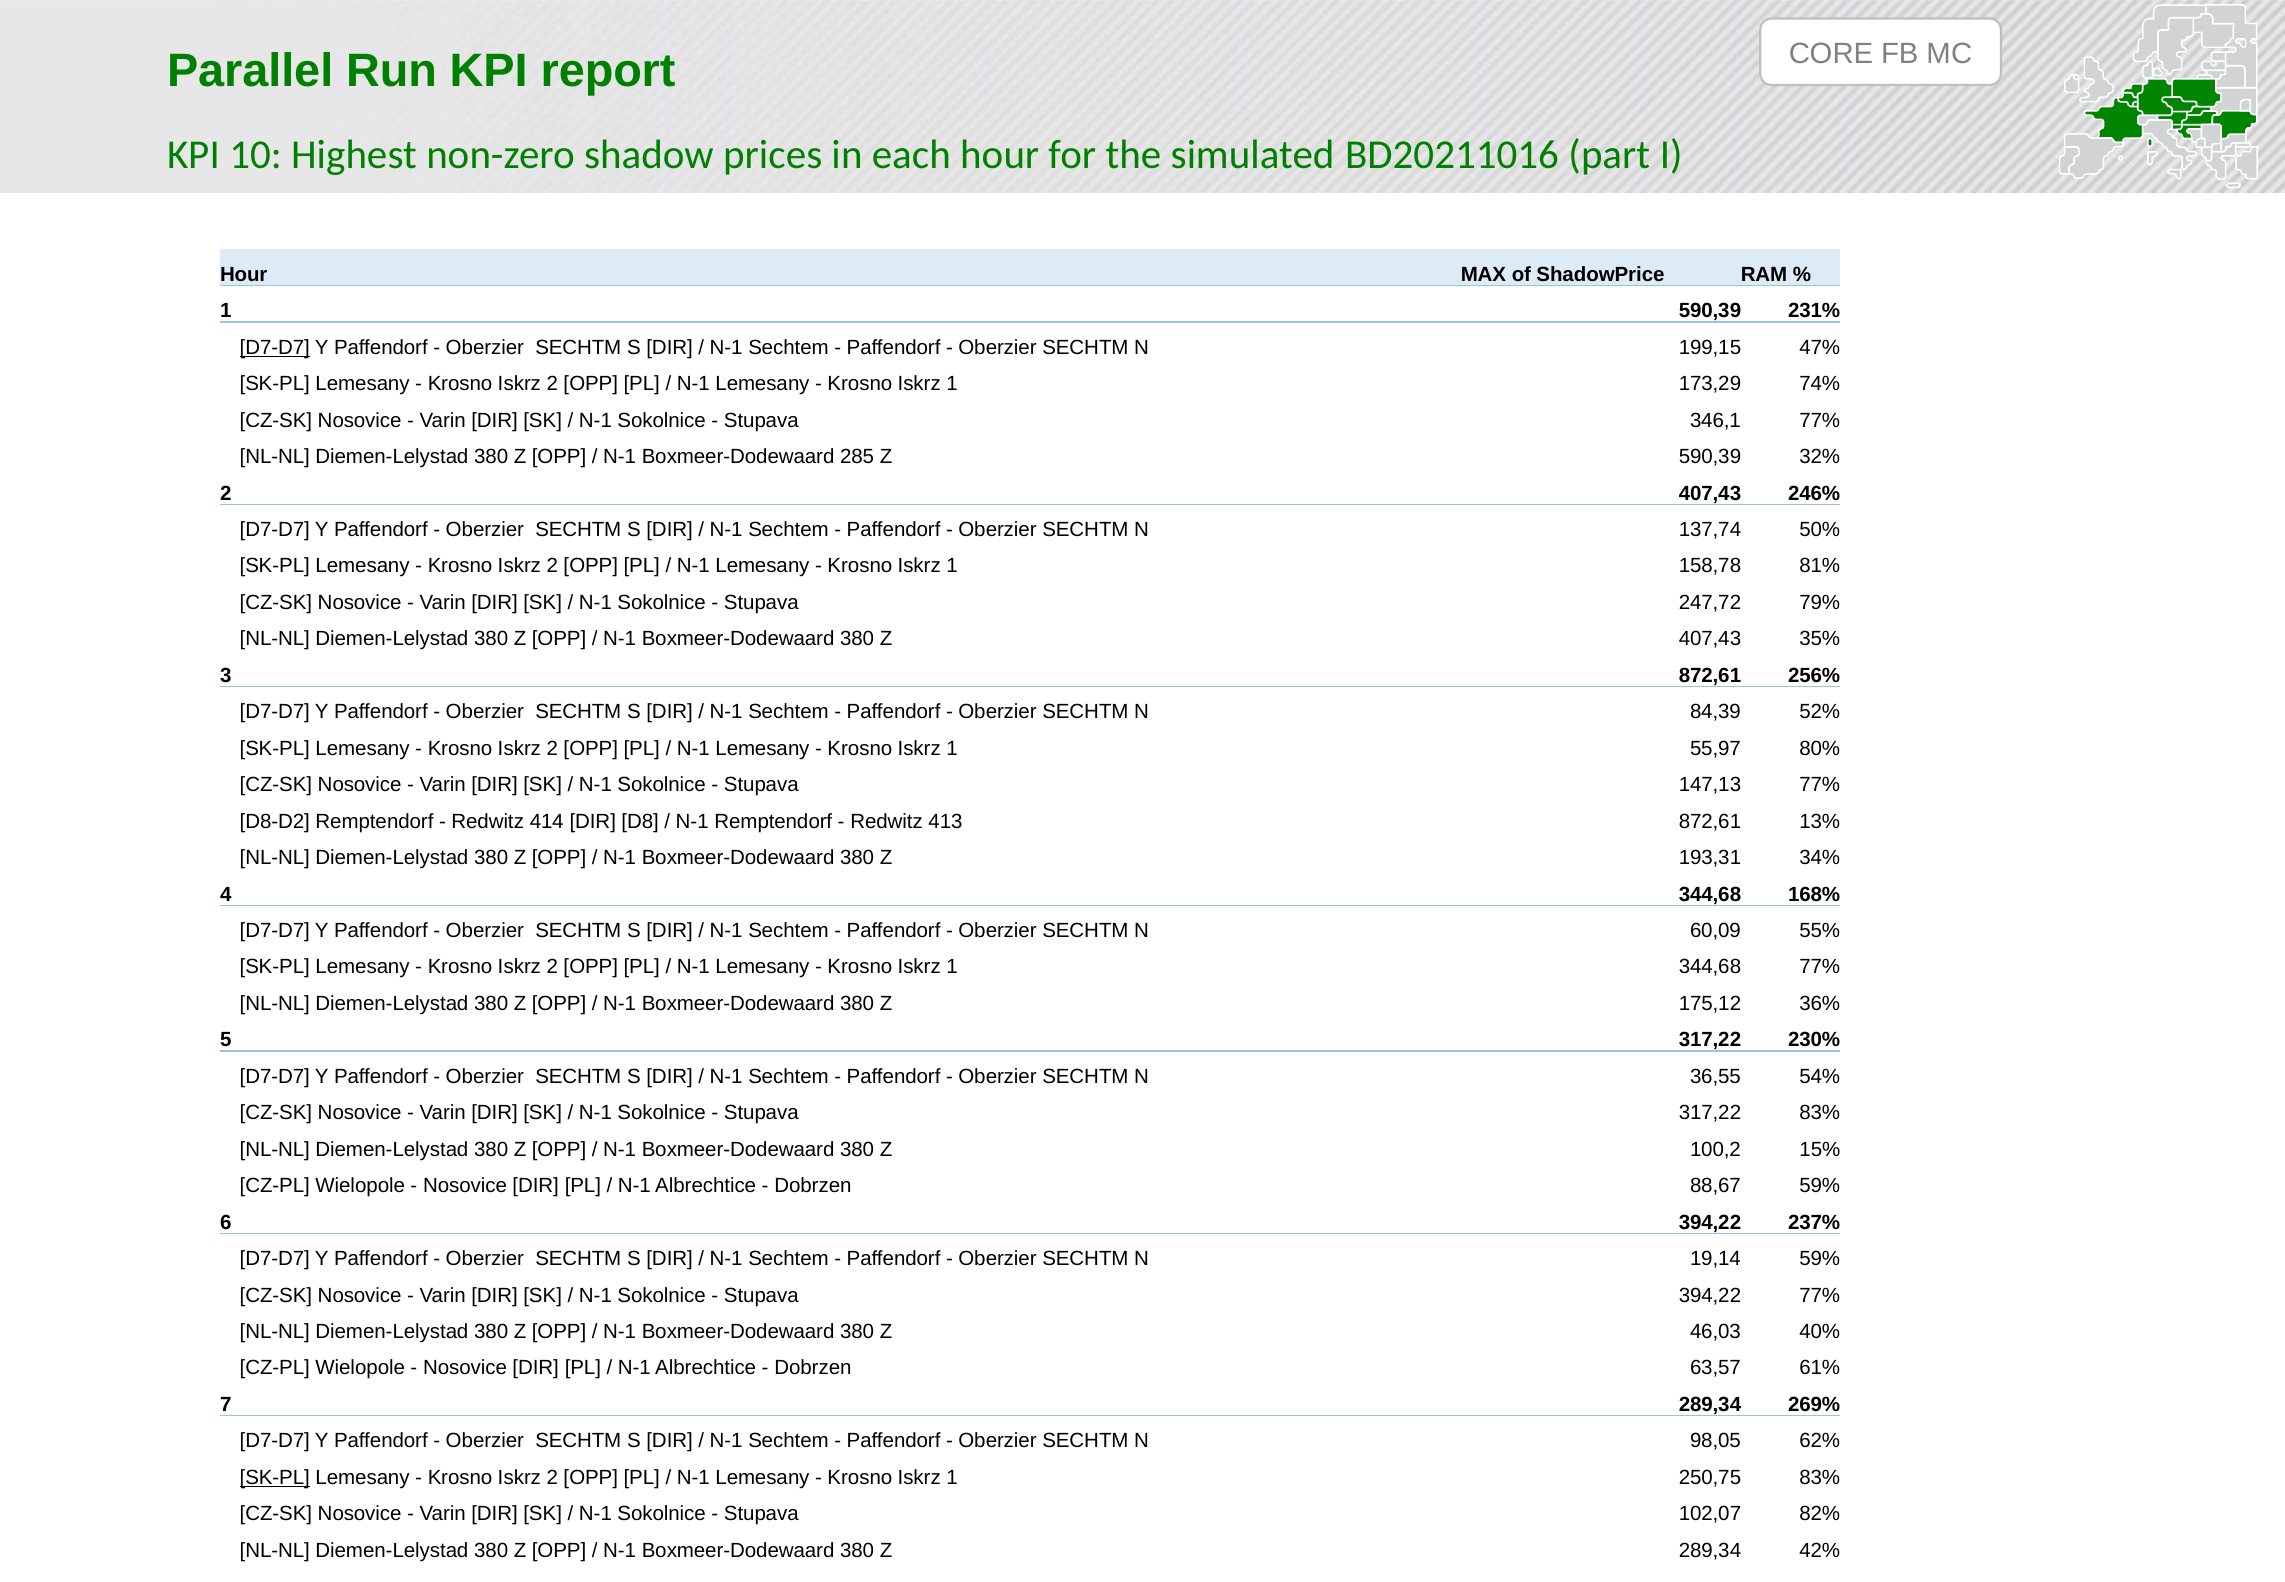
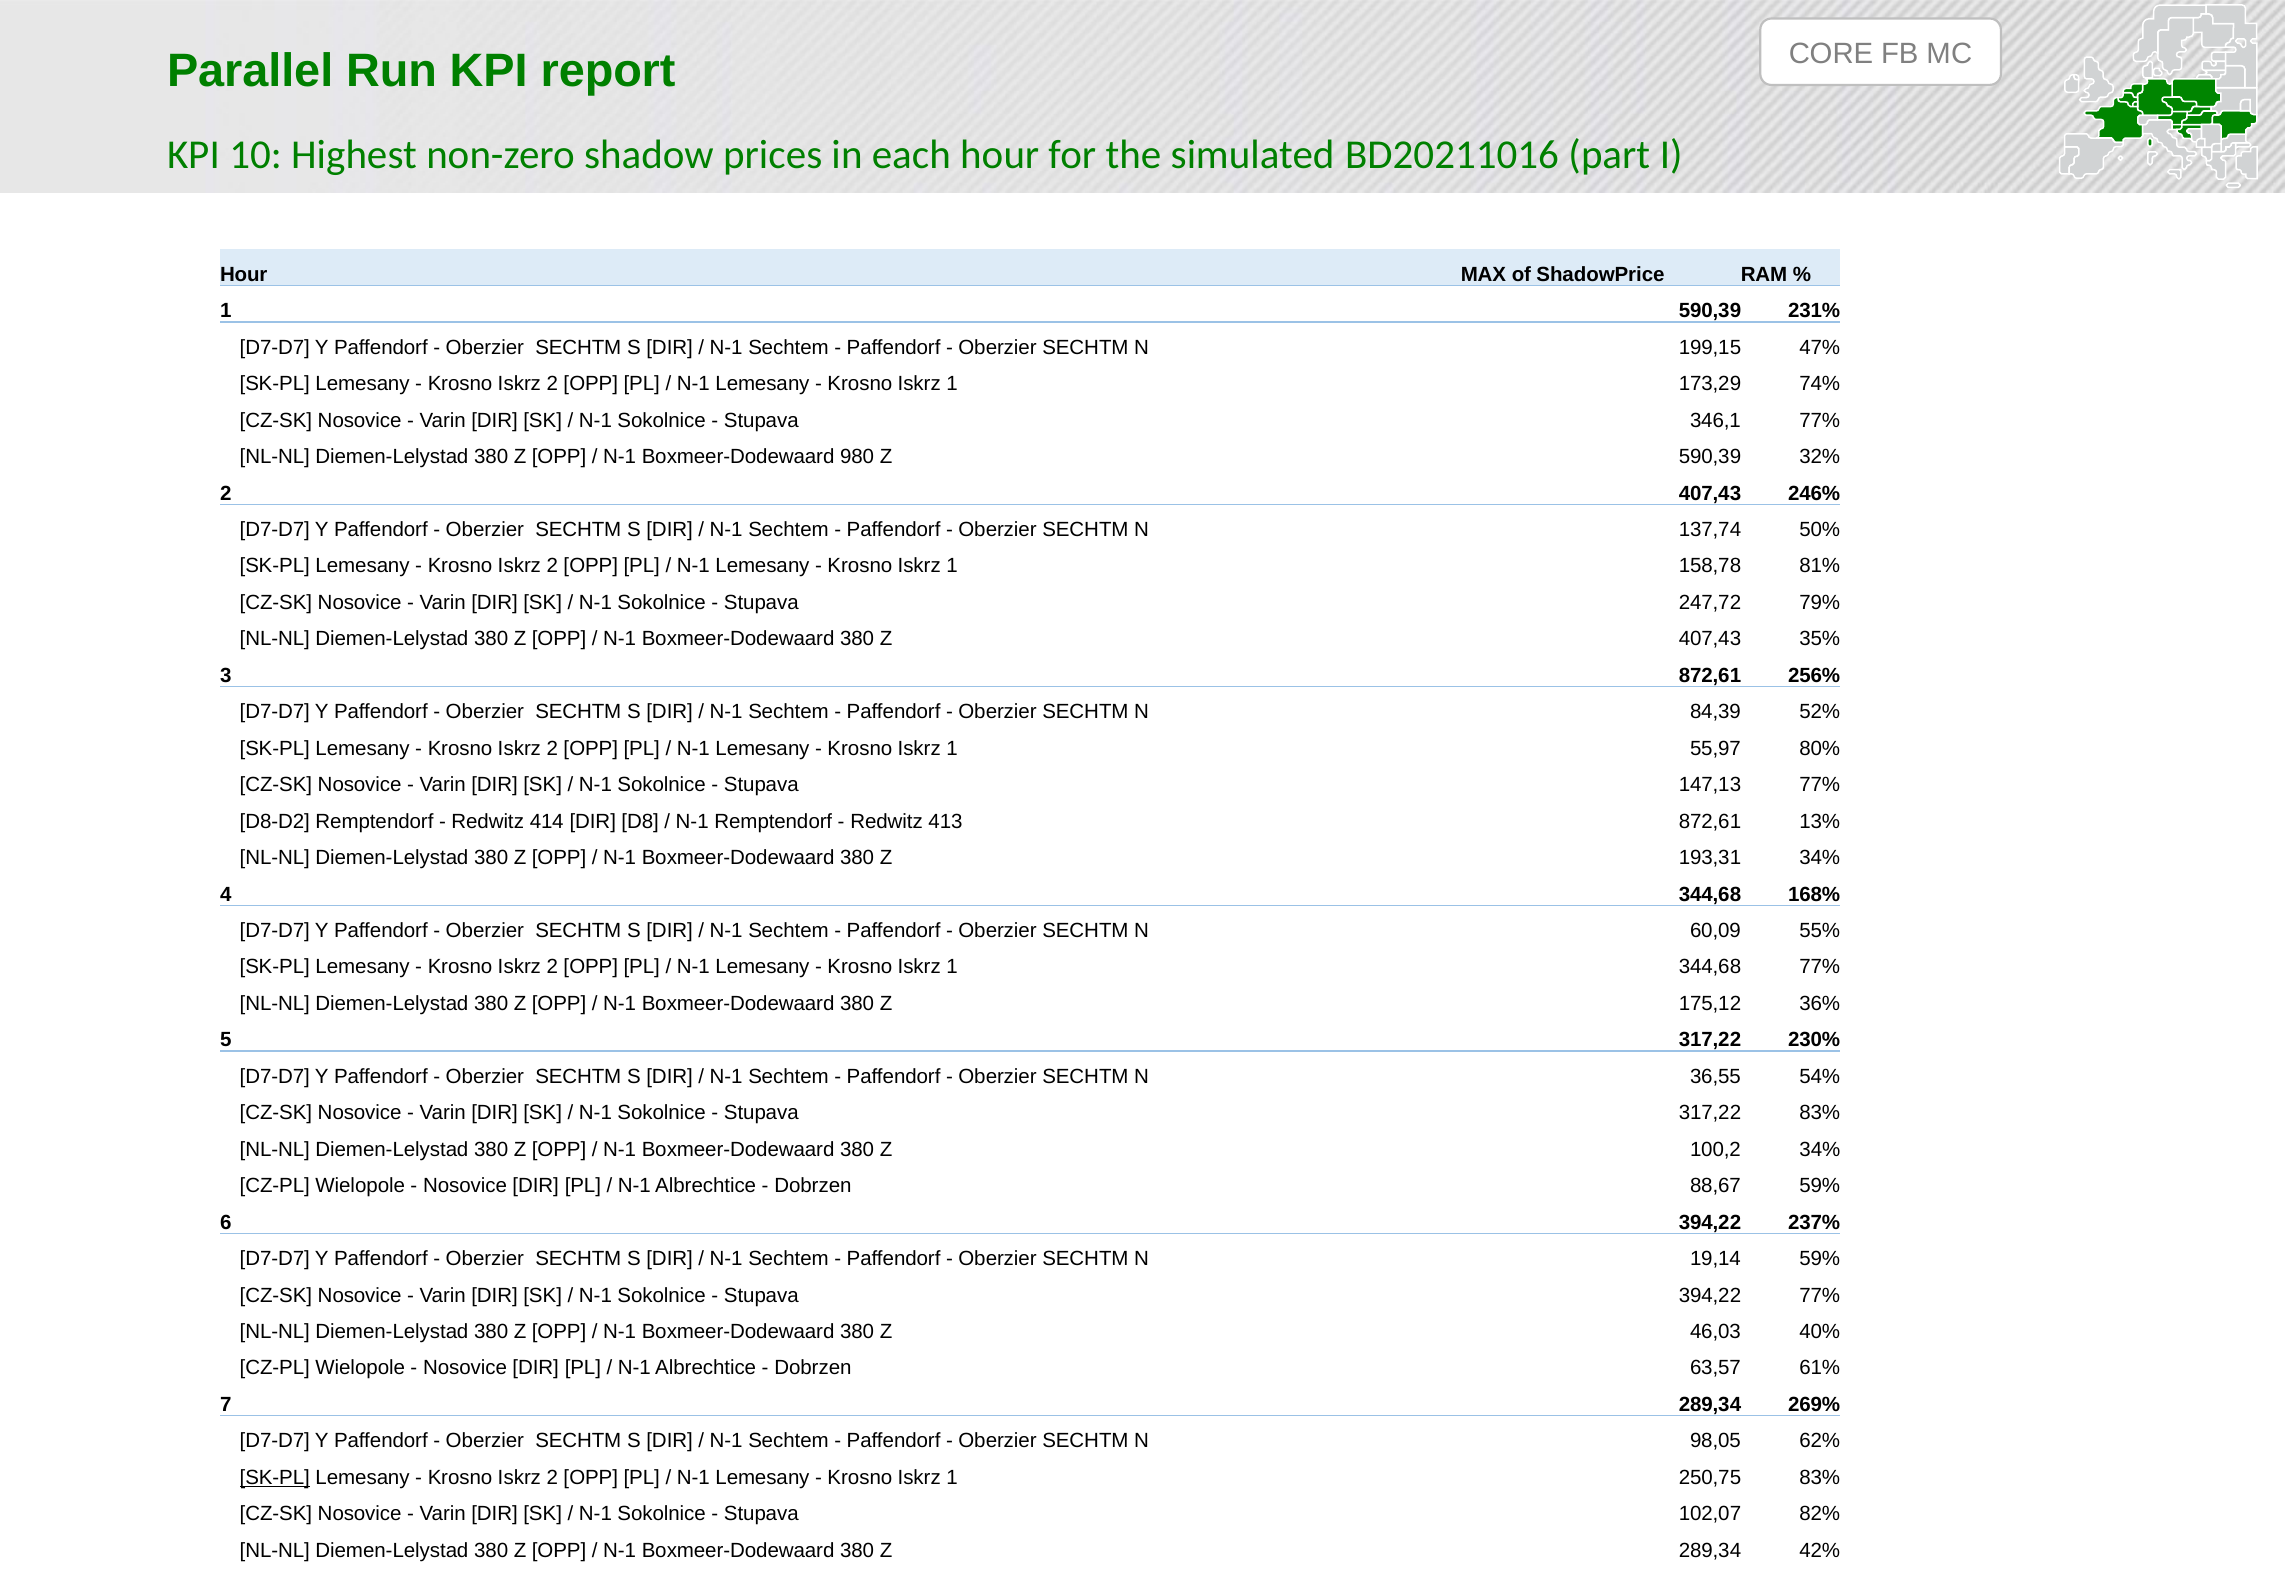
D7-D7 underline: present -> none (275, 347)
285: 285 -> 980 (857, 457)
100,2 15%: 15% -> 34% (1820, 1149)
